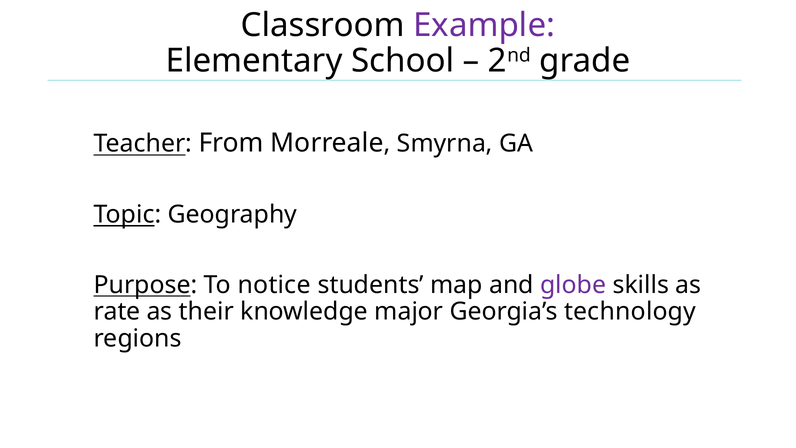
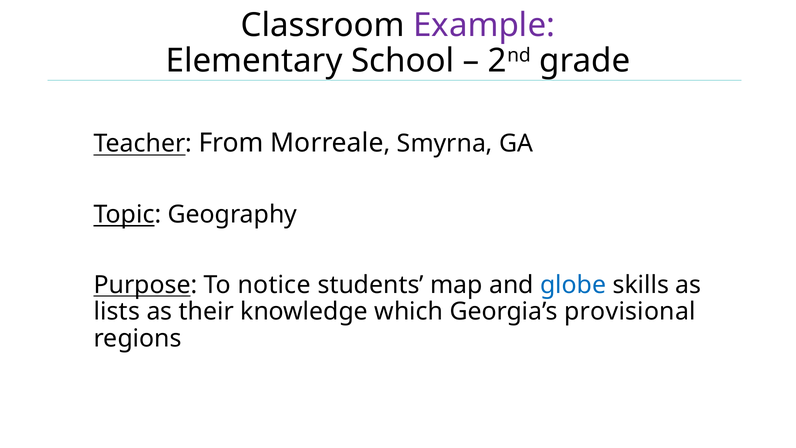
globe colour: purple -> blue (573, 285)
rate: rate -> lists (117, 312)
major: major -> which (409, 312)
technology: technology -> provisional (630, 312)
